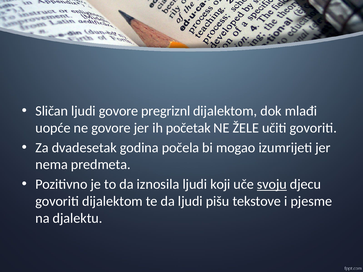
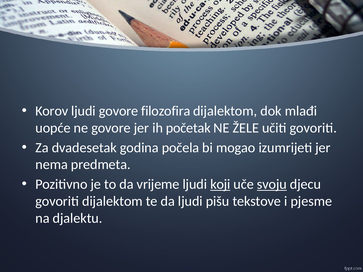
Sličan: Sličan -> Korov (52, 111)
pregriznl: pregriznl -> filozofira (166, 111)
iznosila: iznosila -> vrijeme (158, 184)
koji underline: none -> present (220, 184)
